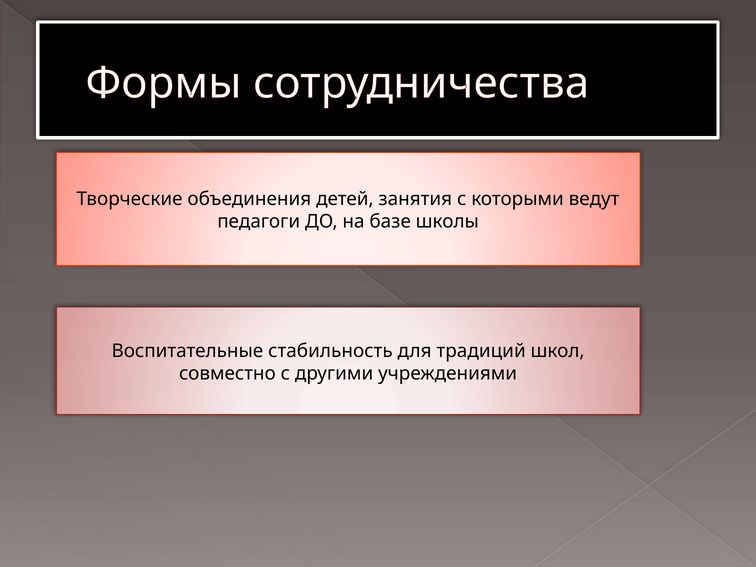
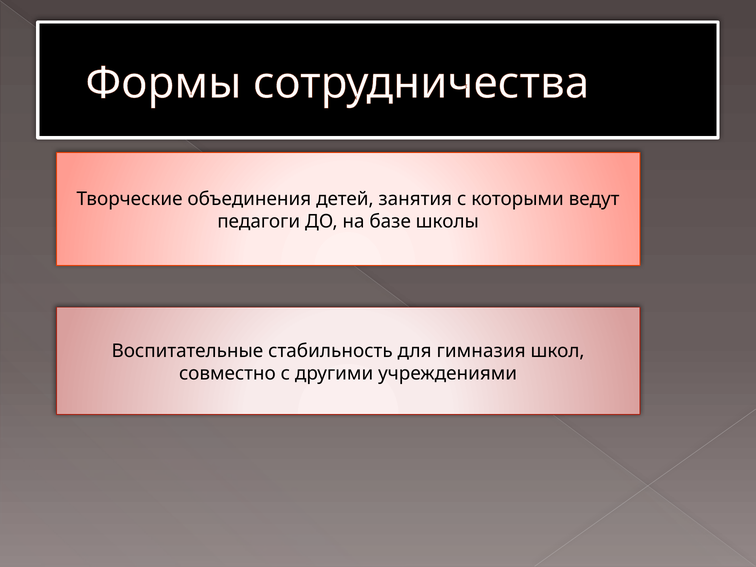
традиций: традиций -> гимназия (481, 351)
